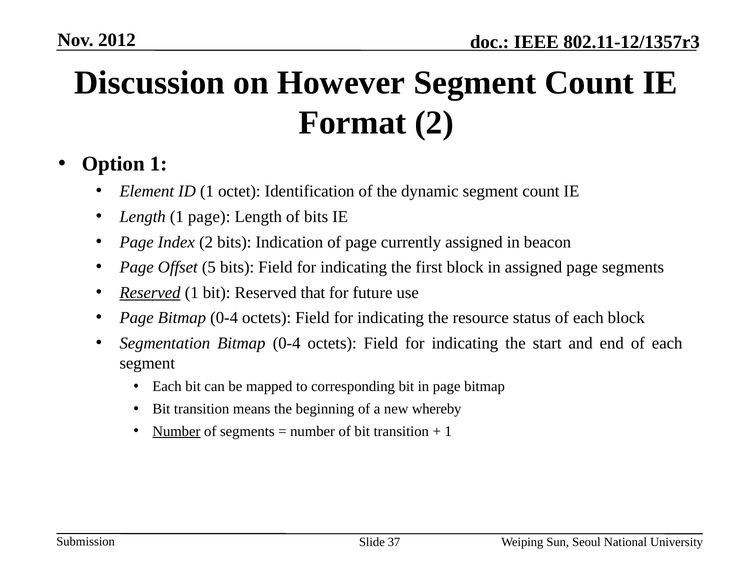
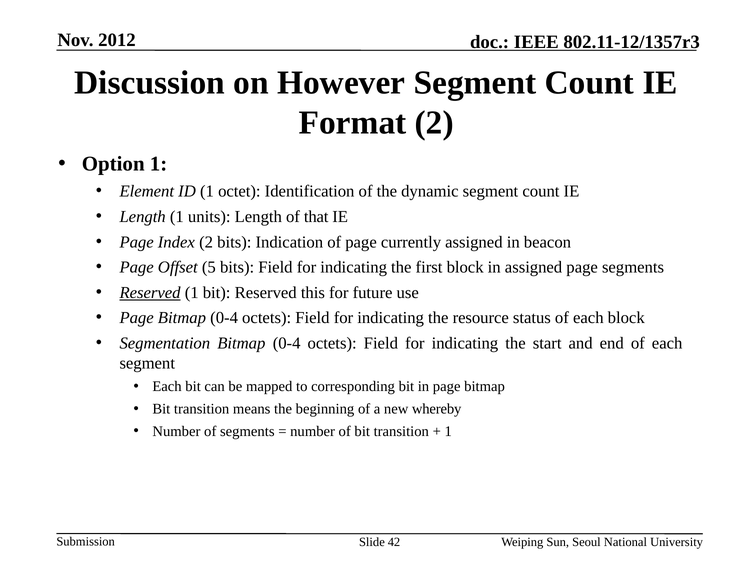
1 page: page -> units (209, 217)
of bits: bits -> that (316, 217)
that: that -> this (313, 292)
Number underline: present -> none (176, 431)
37: 37 -> 42 (394, 542)
